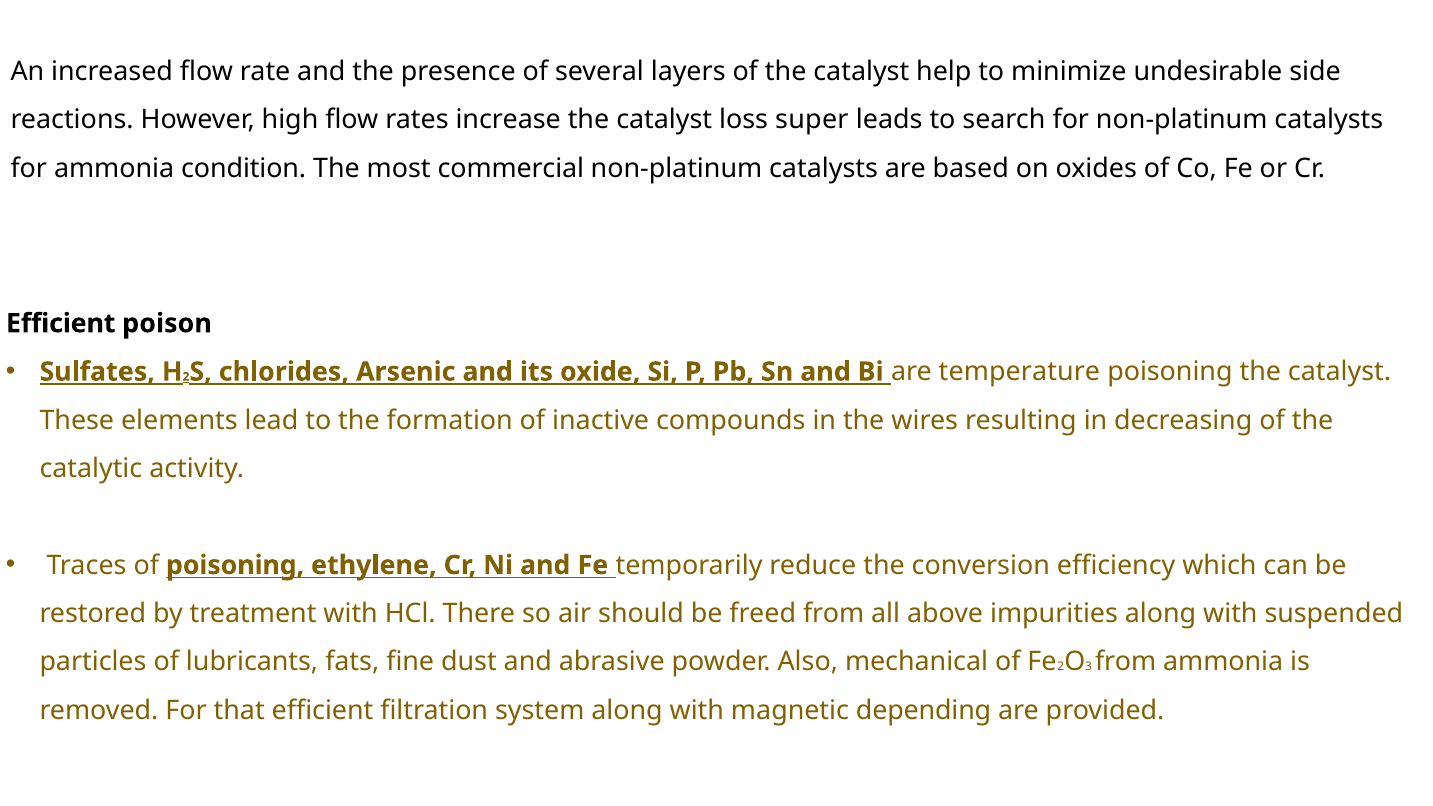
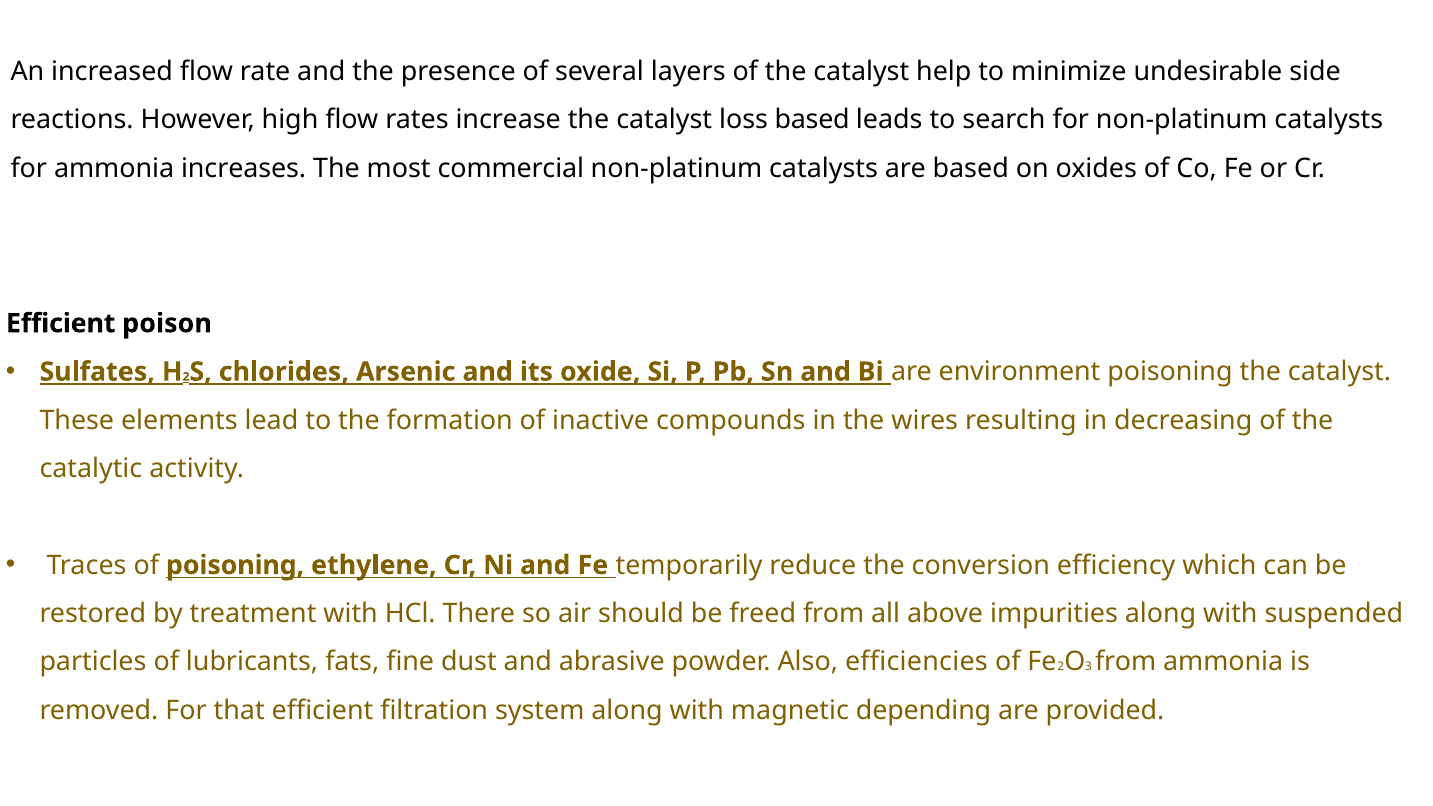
loss super: super -> based (812, 120)
condition: condition -> increases (244, 168)
temperature: temperature -> environment (1020, 372)
mechanical: mechanical -> efficiencies (916, 662)
